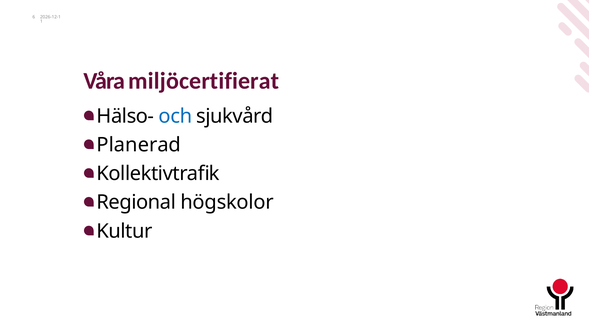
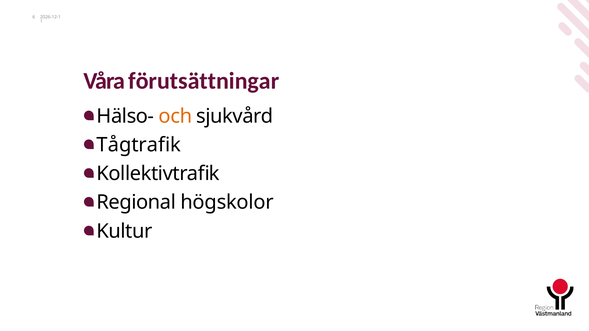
miljöcertifierat: miljöcertifierat -> förutsättningar (204, 81)
och colour: blue -> orange (175, 116)
Planerad: Planerad -> Tågtrafik (139, 145)
